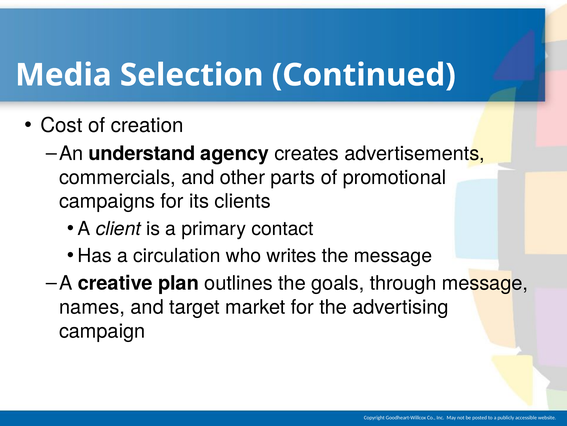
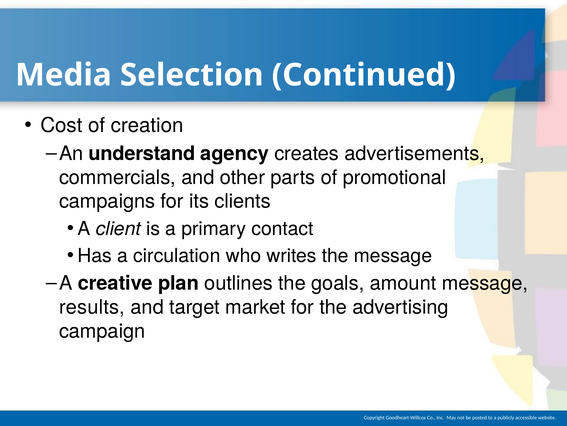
through: through -> amount (403, 283)
names: names -> results (92, 307)
